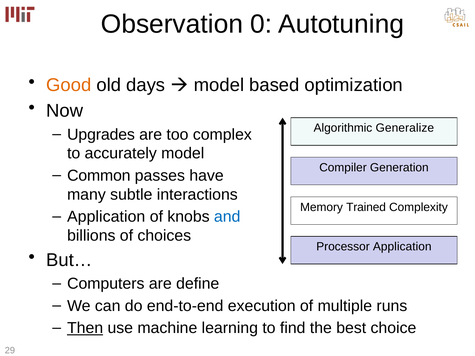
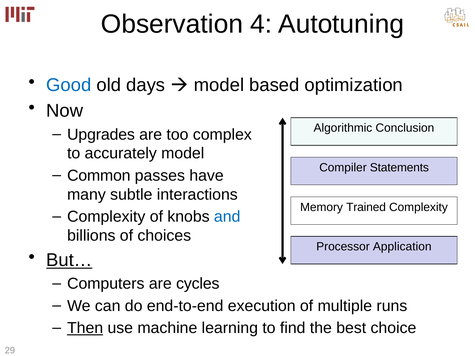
0: 0 -> 4 (261, 24)
Good colour: orange -> blue (69, 85)
Generalize: Generalize -> Conclusion (405, 128)
Generation: Generation -> Statements (399, 168)
Application: Application -> Complexity (106, 217)
But… underline: none -> present (69, 260)
define: define -> cycles (198, 284)
